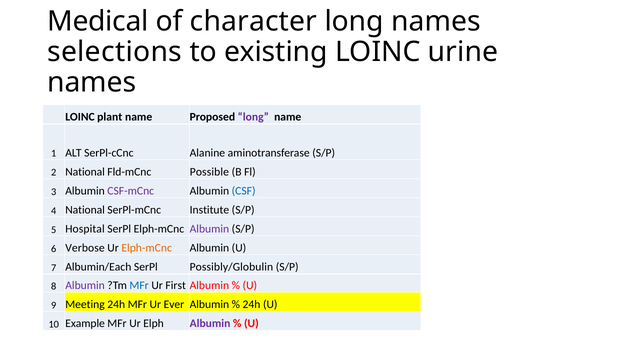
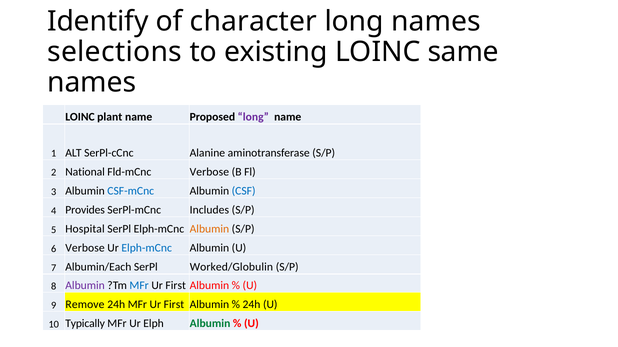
Medical: Medical -> Identify (98, 21)
urine: urine -> same (463, 52)
Fld-mCnc Possible: Possible -> Verbose (209, 172)
CSF-mCnc colour: purple -> blue (131, 191)
4 National: National -> Provides (85, 210)
Institute: Institute -> Includes (209, 210)
Albumin colour: purple -> orange (209, 229)
Elph-mCnc colour: orange -> blue (147, 248)
Possibly/Globulin: Possibly/Globulin -> Worked/Globulin (231, 268)
Meeting: Meeting -> Remove (85, 305)
24h MFr Ur Ever: Ever -> First (174, 305)
Example: Example -> Typically (85, 324)
Albumin colour: purple -> green (210, 324)
